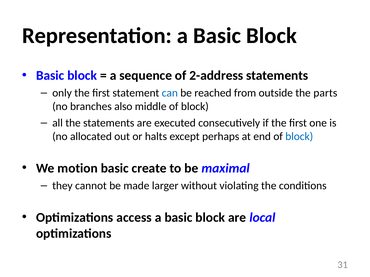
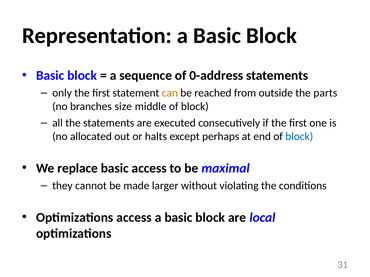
2-address: 2-address -> 0-address (216, 76)
can colour: blue -> orange (170, 93)
also: also -> size (123, 107)
motion: motion -> replace (78, 168)
basic create: create -> access (149, 168)
